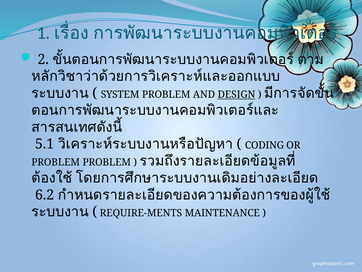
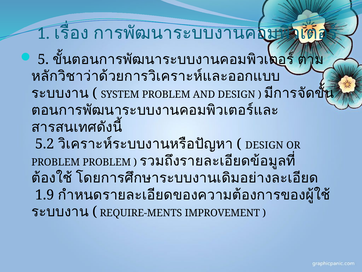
2: 2 -> 5 (43, 59)
DESIGN underline: present -> none (237, 94)
5.1: 5.1 -> 5.2 (45, 144)
CODING: CODING -> DESIGN (264, 145)
6.2: 6.2 -> 1.9 (45, 195)
MAINTENANCE: MAINTENANCE -> IMPROVEMENT (222, 213)
